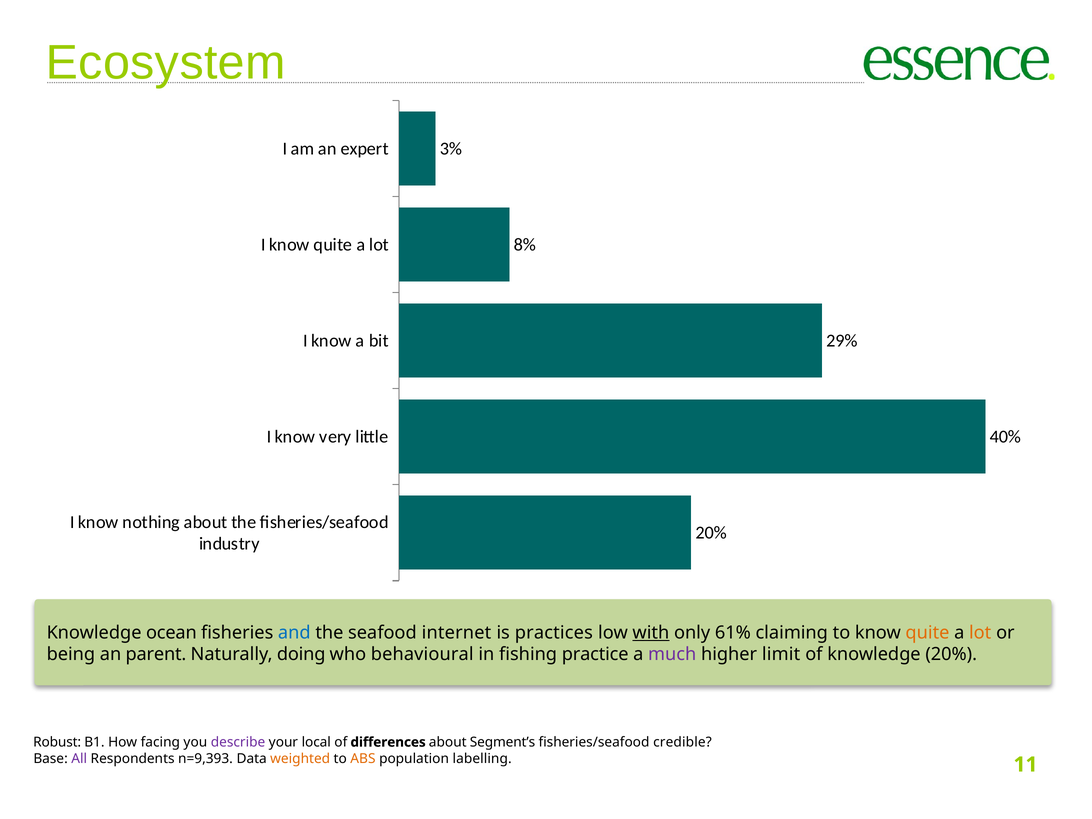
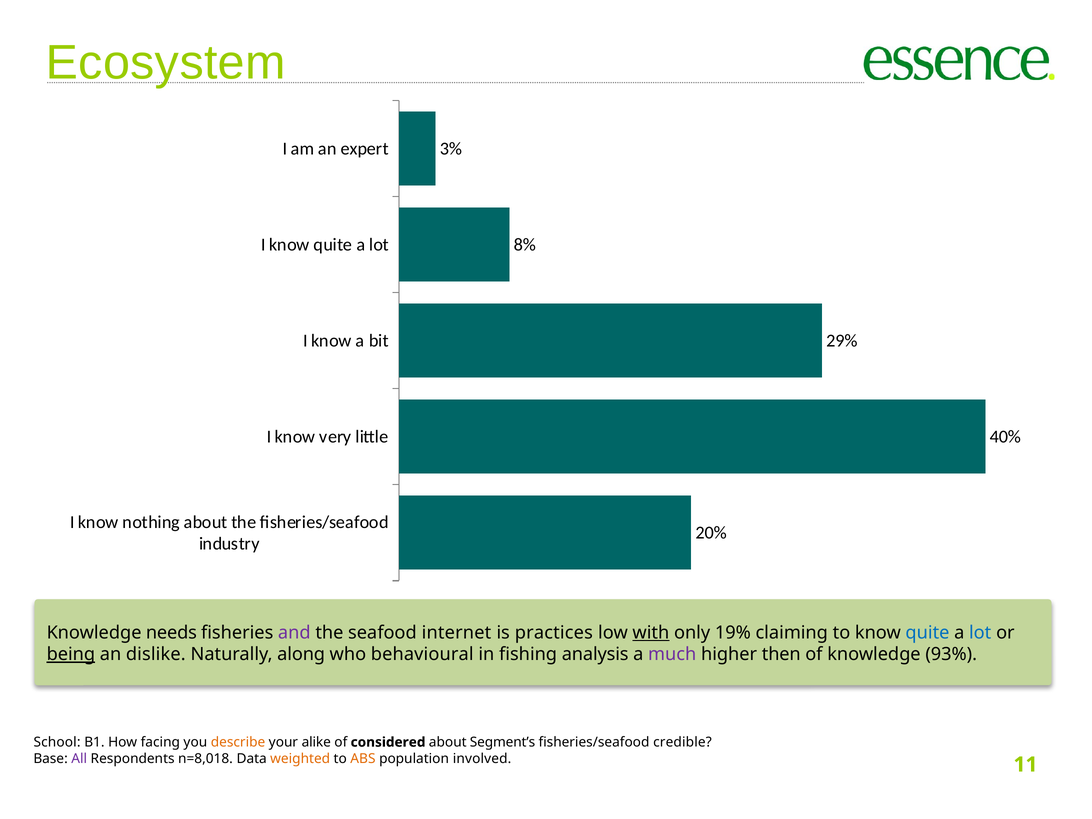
ocean: ocean -> needs (171, 633)
and colour: blue -> purple (294, 633)
61%: 61% -> 19% (733, 633)
quite colour: orange -> blue (927, 633)
lot colour: orange -> blue (980, 633)
being underline: none -> present (71, 654)
parent: parent -> dislike (156, 654)
doing: doing -> along (301, 654)
practice: practice -> analysis (595, 654)
limit: limit -> then (781, 654)
knowledge 20%: 20% -> 93% (951, 654)
Robust: Robust -> School (57, 742)
describe colour: purple -> orange (238, 742)
local: local -> alike (316, 742)
differences: differences -> considered (388, 742)
n=9,393: n=9,393 -> n=8,018 (205, 759)
labelling: labelling -> involved (482, 759)
